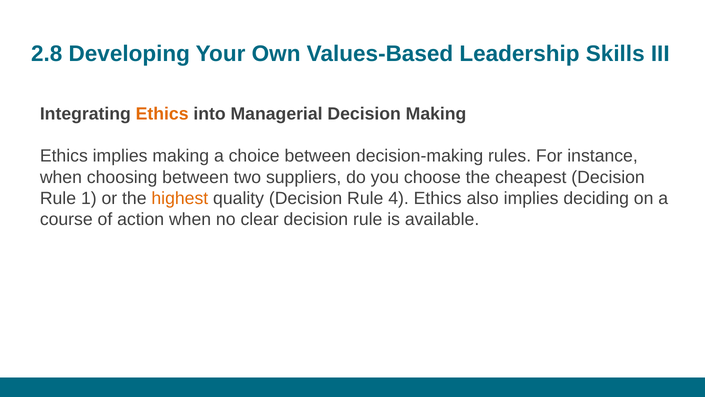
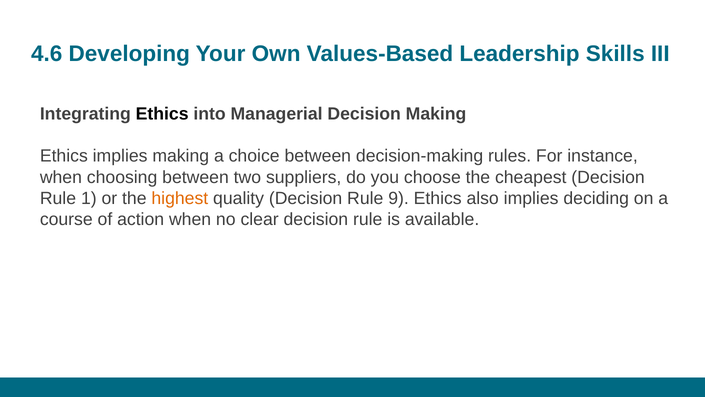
2.8: 2.8 -> 4.6 (47, 54)
Ethics colour: orange -> black (162, 114)
4: 4 -> 9 (399, 198)
